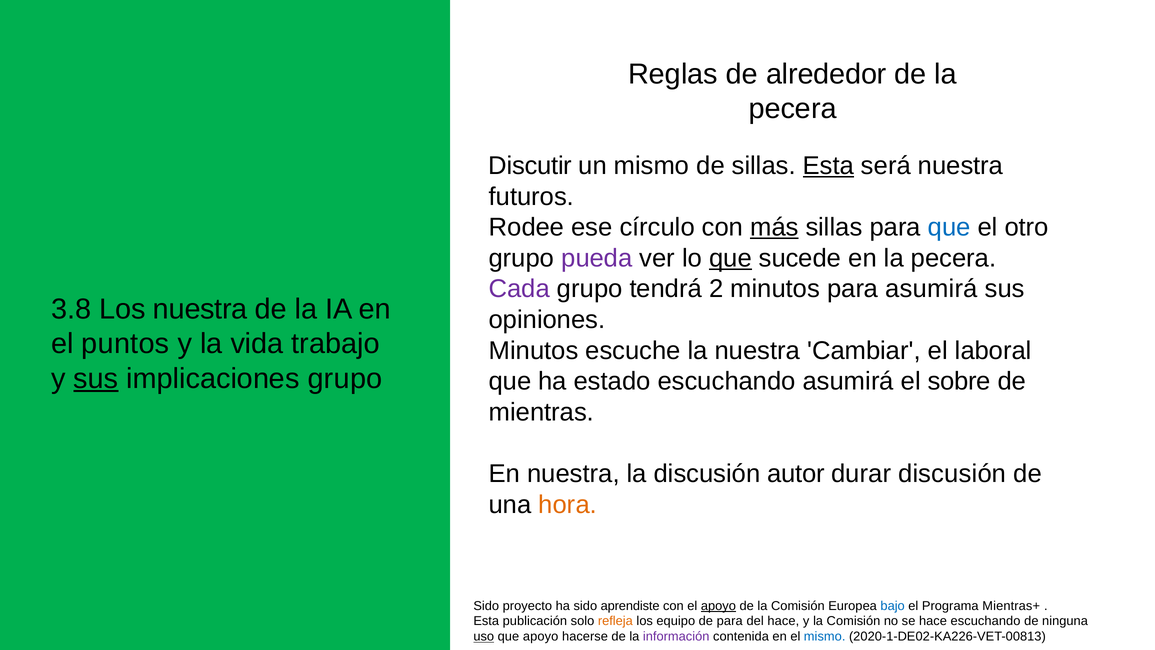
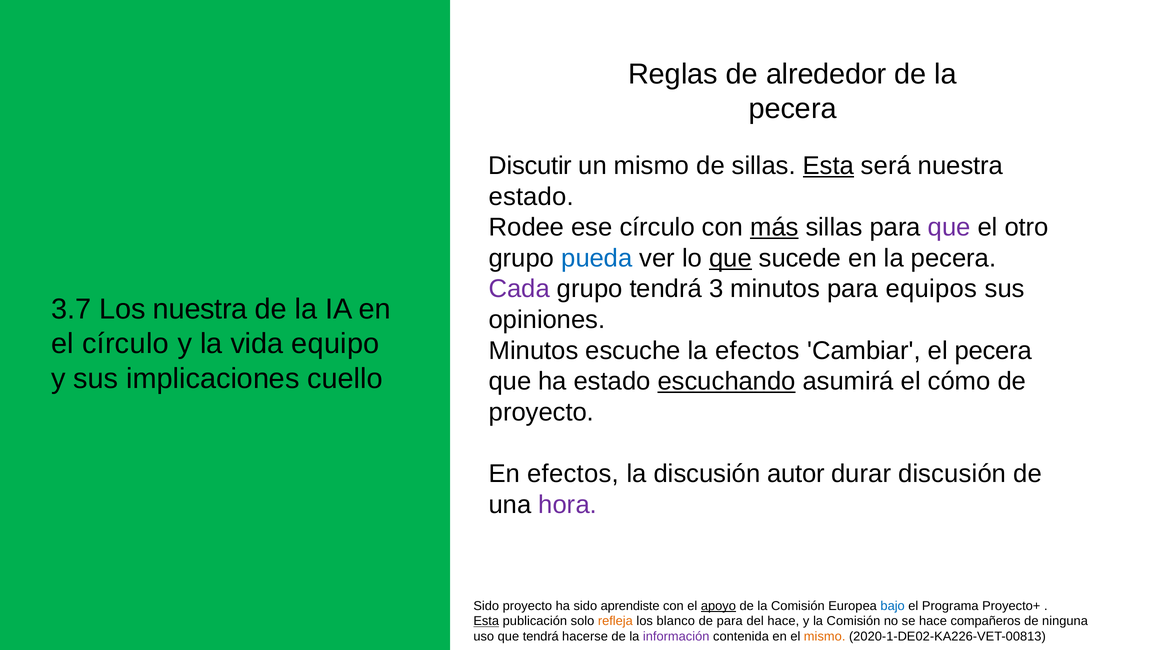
futuros: futuros -> estado (531, 197)
que colour: blue -> purple (949, 227)
pueda colour: purple -> blue (597, 258)
2: 2 -> 3 (716, 289)
para asumirá: asumirá -> equipos (931, 289)
3.8: 3.8 -> 3.7 (71, 309)
el puntos: puntos -> círculo (125, 344)
trabajo: trabajo -> equipo (335, 344)
la nuestra: nuestra -> efectos (757, 350)
el laboral: laboral -> pecera (993, 350)
sus underline: present -> none (96, 378)
implicaciones grupo: grupo -> cuello (345, 378)
escuchando underline: none -> present (727, 381)
sobre: sobre -> cómo (959, 381)
mientras: mientras -> proyecto (541, 412)
En nuestra: nuestra -> efectos (573, 474)
hora colour: orange -> purple (568, 504)
Mientras+: Mientras+ -> Proyecto+ (1011, 606)
Esta underline: none -> present (486, 621)
equipo: equipo -> blanco (676, 621)
hace escuchando: escuchando -> compañeros (986, 621)
uso underline: present -> none (484, 636)
que apoyo: apoyo -> tendrá (541, 636)
mismo colour: blue -> orange (825, 636)
